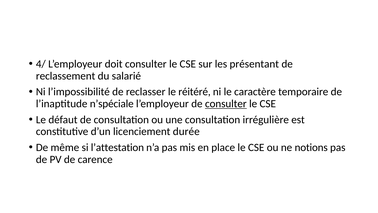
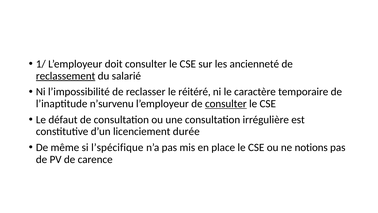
4/: 4/ -> 1/ (41, 64)
présentant: présentant -> ancienneté (254, 64)
reclassement underline: none -> present (66, 76)
n’spéciale: n’spéciale -> n’survenu (112, 104)
l’attestation: l’attestation -> l’spécifique (117, 147)
